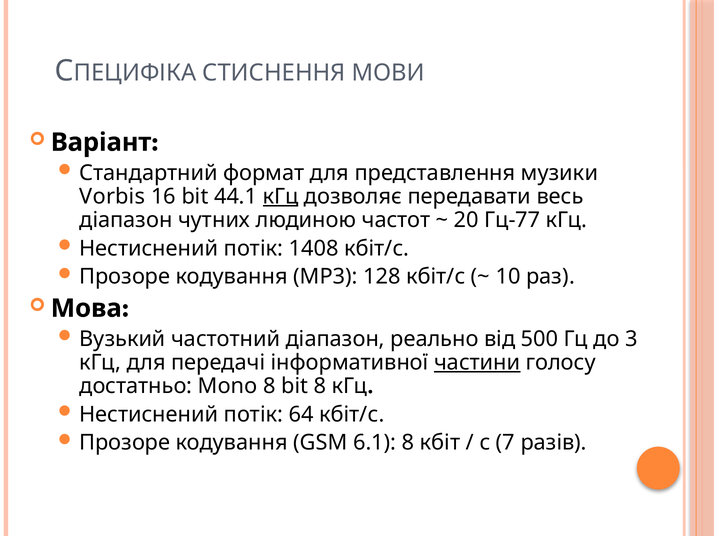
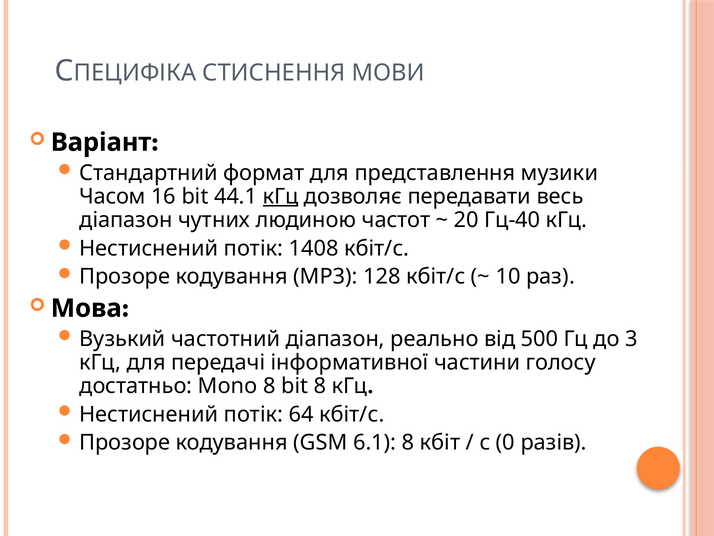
Vorbis: Vorbis -> Часом (112, 196)
Гц-77: Гц-77 -> Гц-40 (512, 220)
частини underline: present -> none (477, 362)
7: 7 -> 0 (505, 442)
